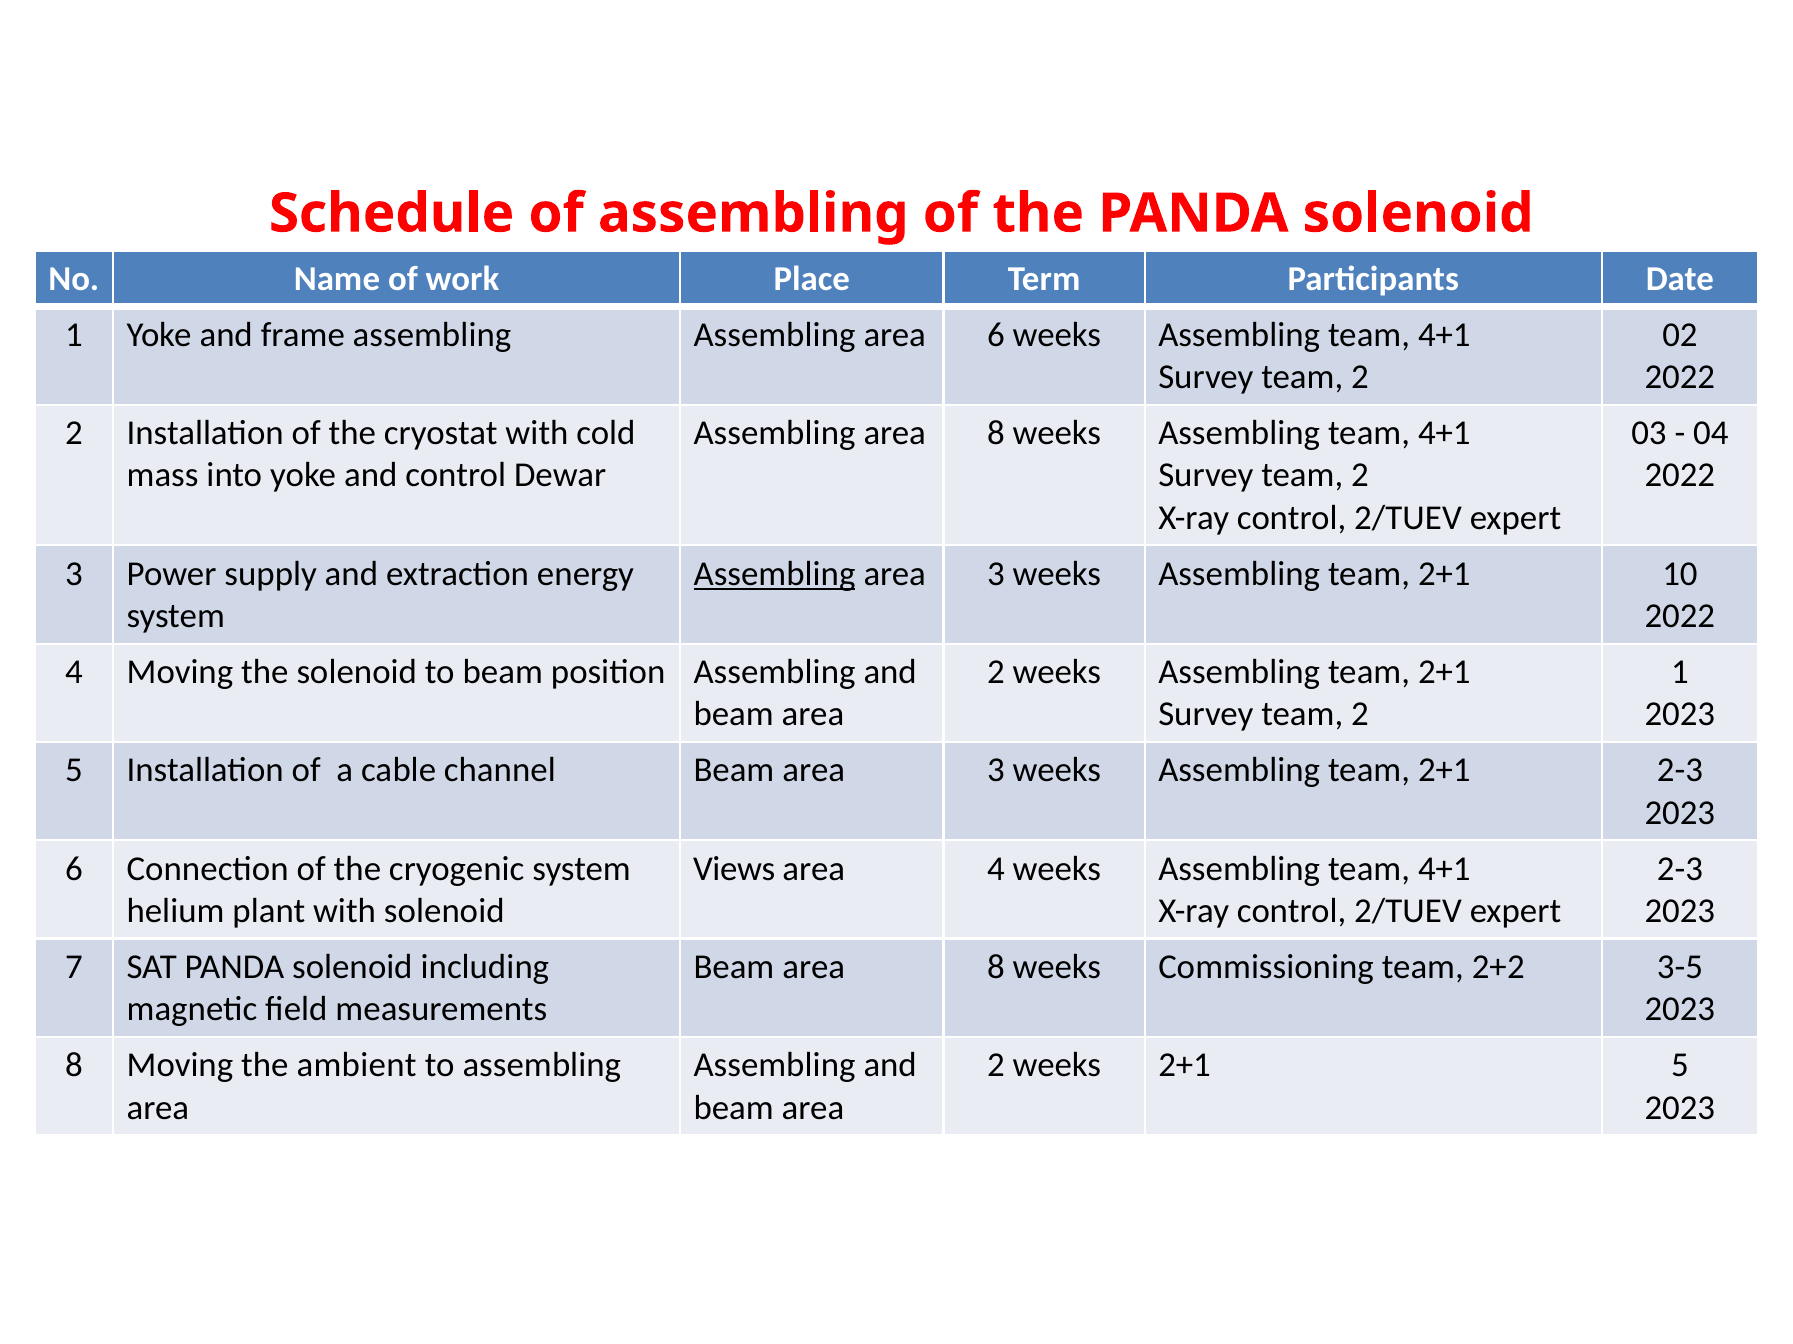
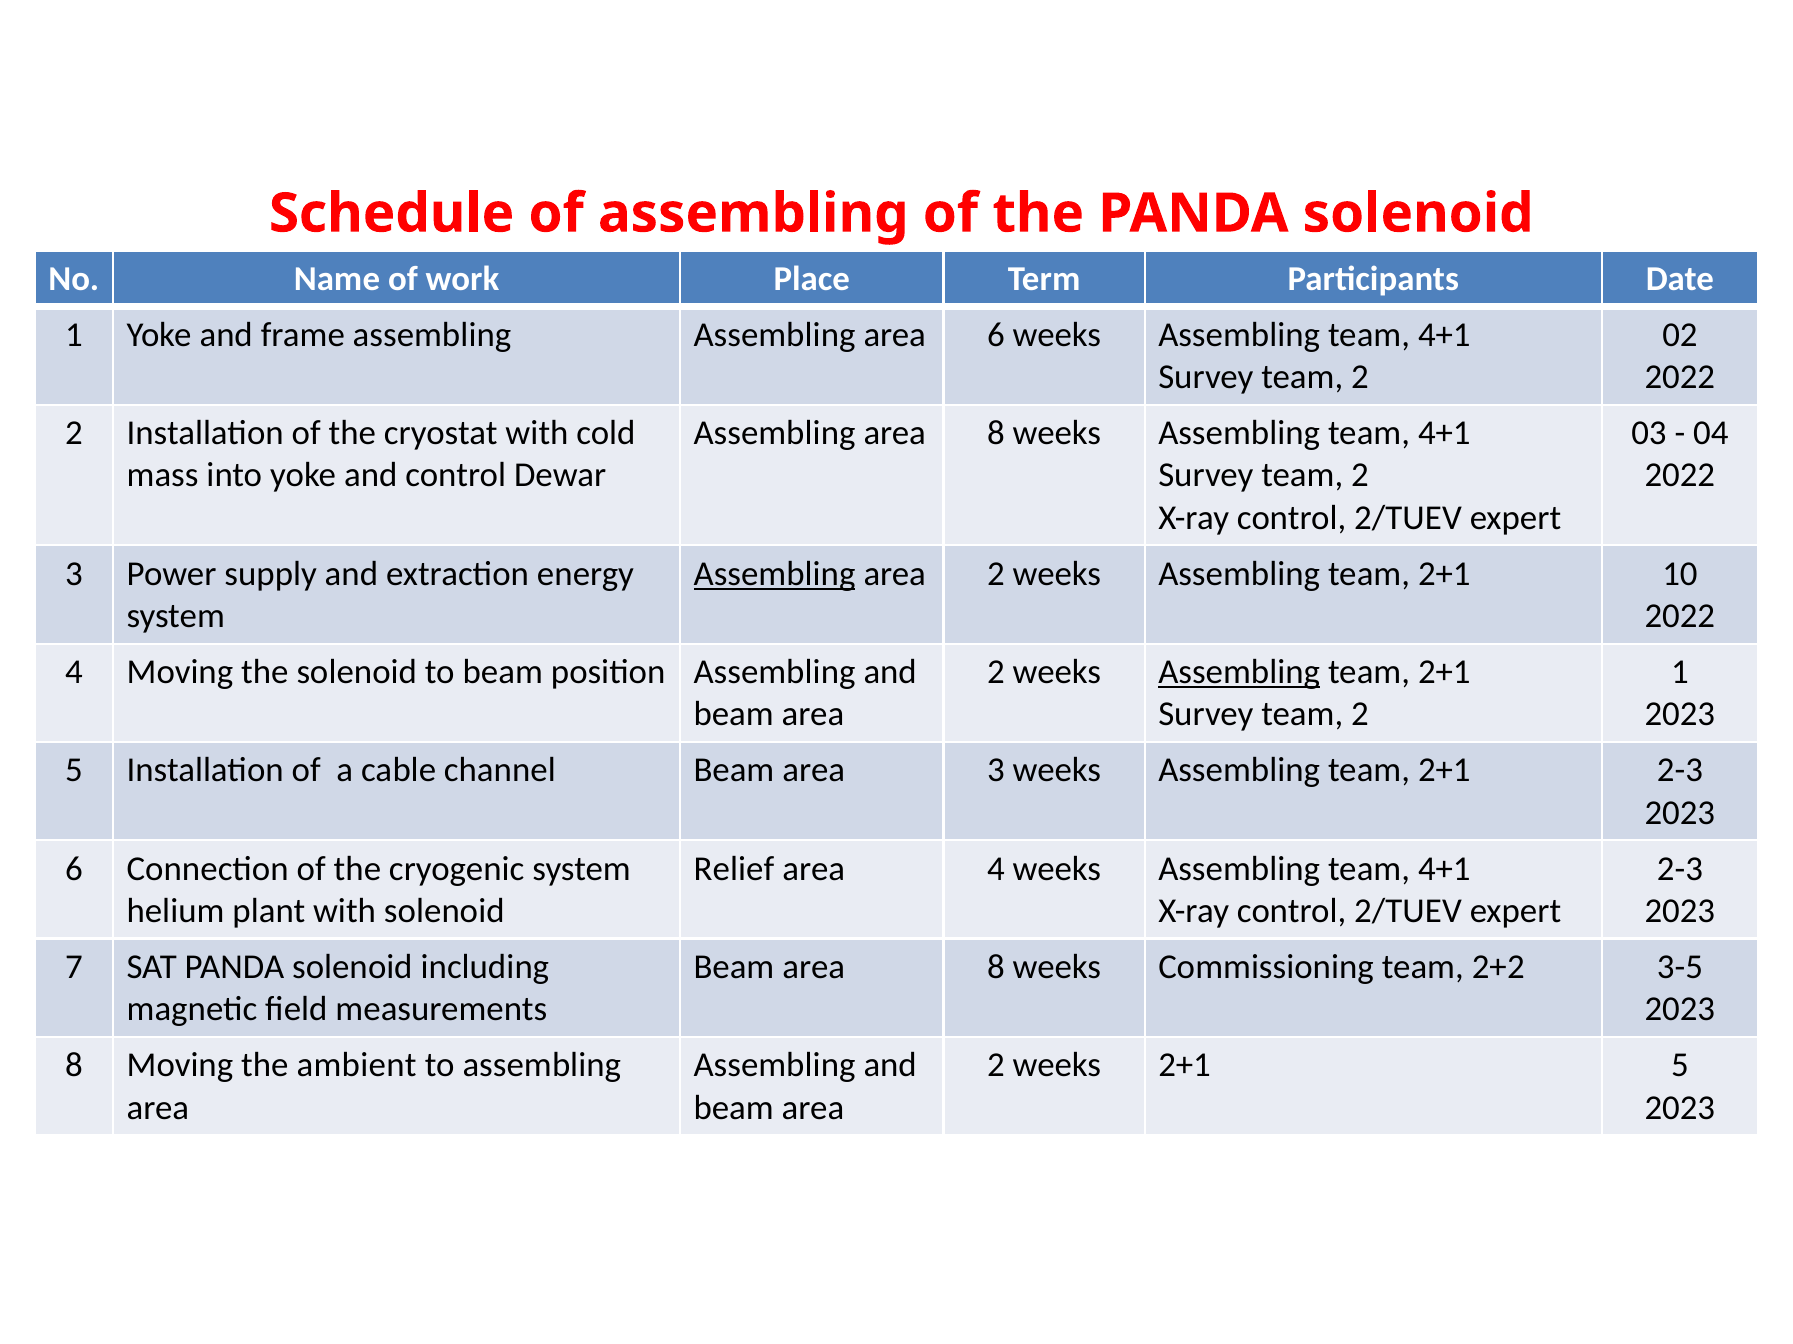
3: 3 -> 2 (996, 574)
Assembling underline: none -> present (1239, 672)
Views: Views -> Relief (734, 869)
